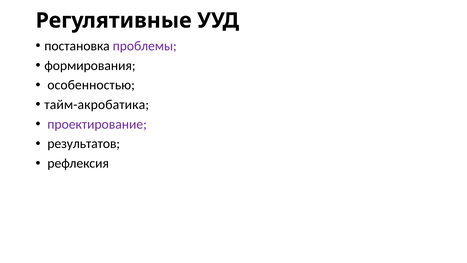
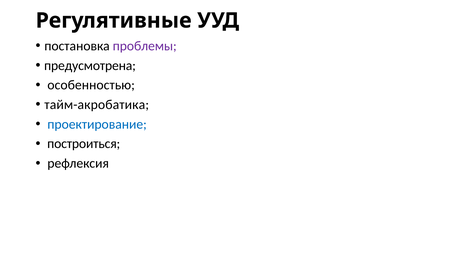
формирования: формирования -> предусмотрена (90, 65)
проектирование colour: purple -> blue (97, 124)
результатов: результатов -> построиться (84, 144)
